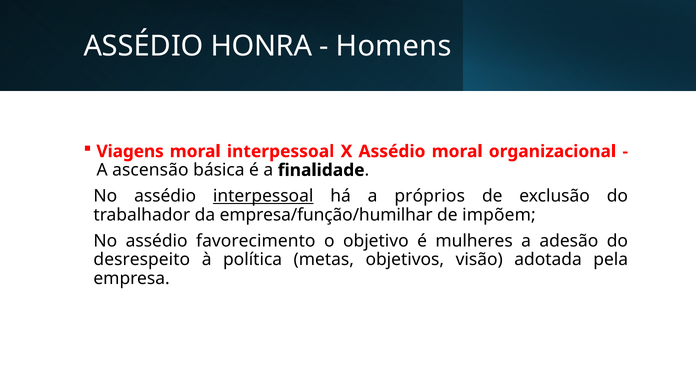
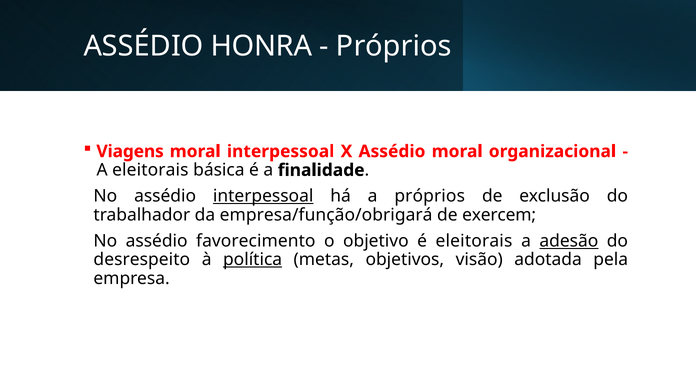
Homens: Homens -> Próprios (394, 46)
A ascensão: ascensão -> eleitorais (150, 170)
empresa/função/humilhar: empresa/função/humilhar -> empresa/função/obrigará (326, 215)
impõem: impõem -> exercem (499, 215)
é mulheres: mulheres -> eleitorais (474, 241)
adesão underline: none -> present (569, 241)
política underline: none -> present (253, 260)
